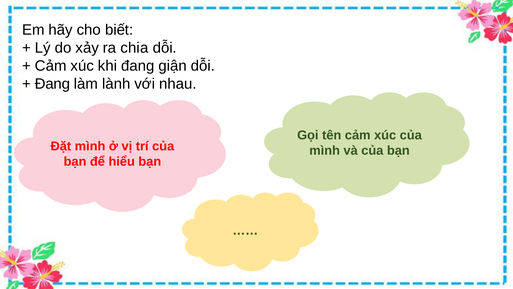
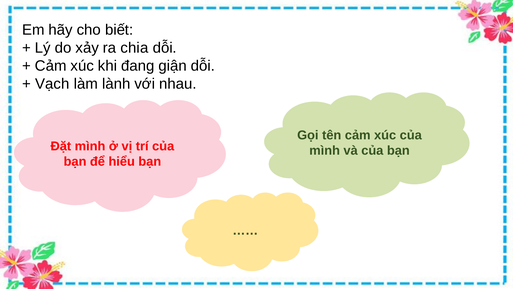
Đang: Đang -> Vạch (52, 84)
